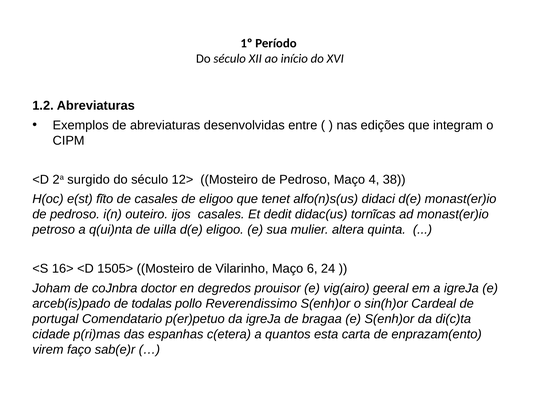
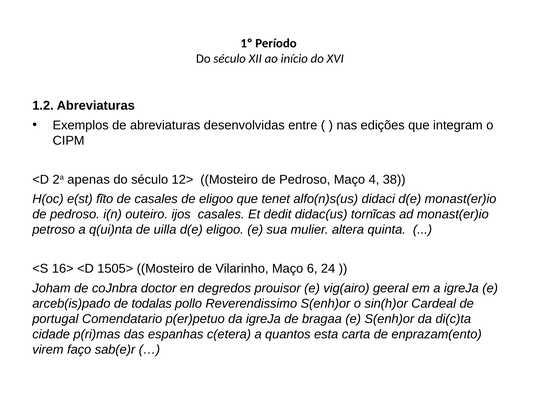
surgido: surgido -> apenas (89, 180)
